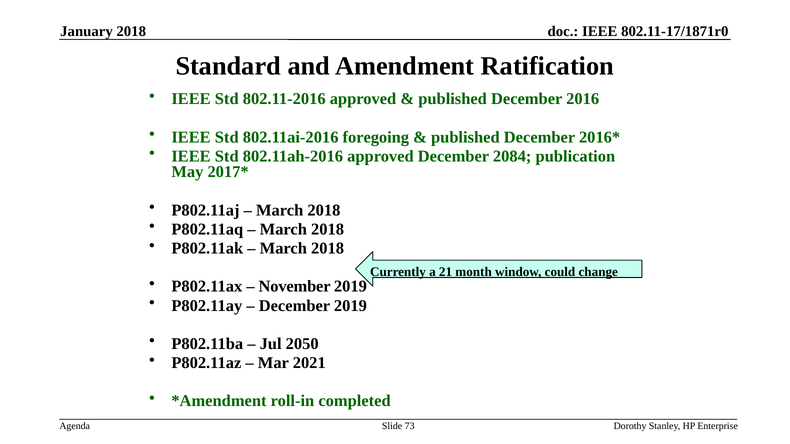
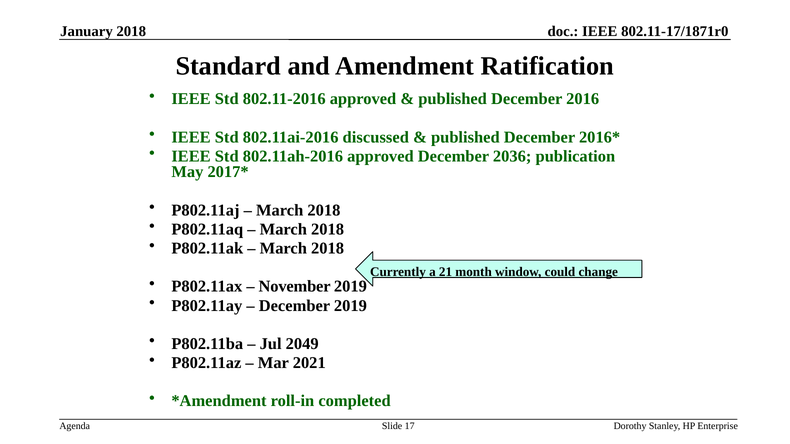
foregoing: foregoing -> discussed (376, 137)
2084: 2084 -> 2036 (512, 156)
2050: 2050 -> 2049 (302, 344)
73: 73 -> 17 (410, 426)
